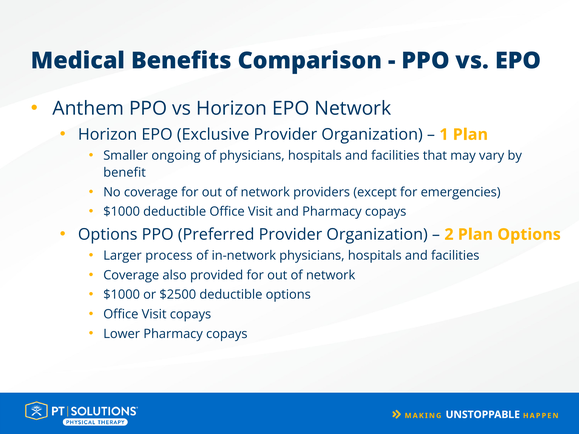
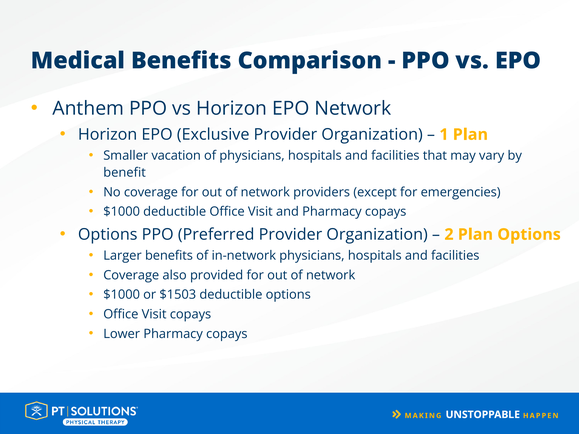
ongoing: ongoing -> vacation (176, 156)
Larger process: process -> benefits (169, 256)
$2500: $2500 -> $1503 (178, 295)
